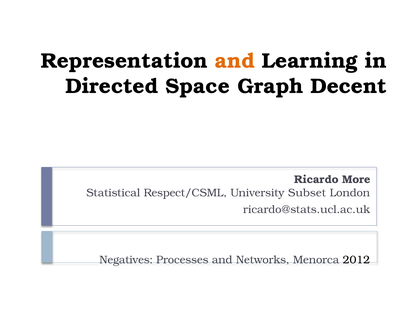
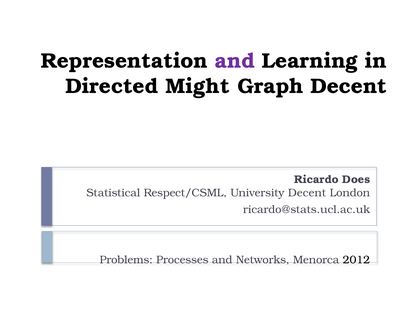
and colour: orange -> purple (235, 61)
Space: Space -> Might (198, 86)
More: More -> Does (356, 180)
University Subset: Subset -> Decent (307, 193)
Negatives: Negatives -> Problems (126, 260)
